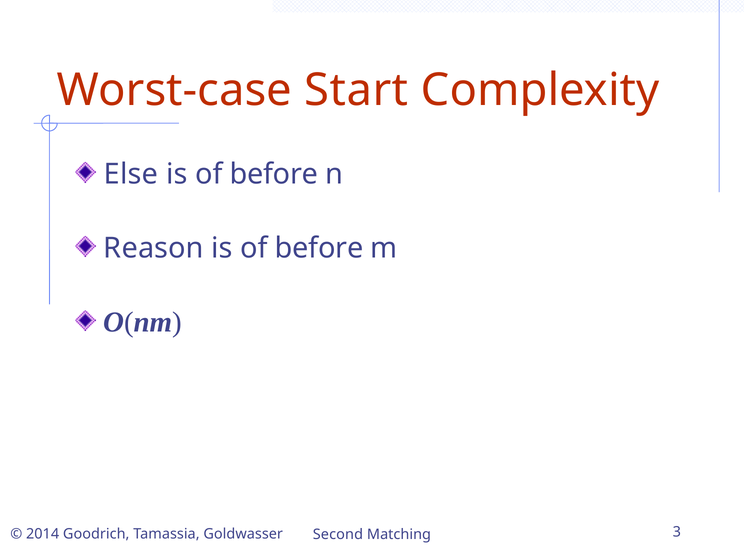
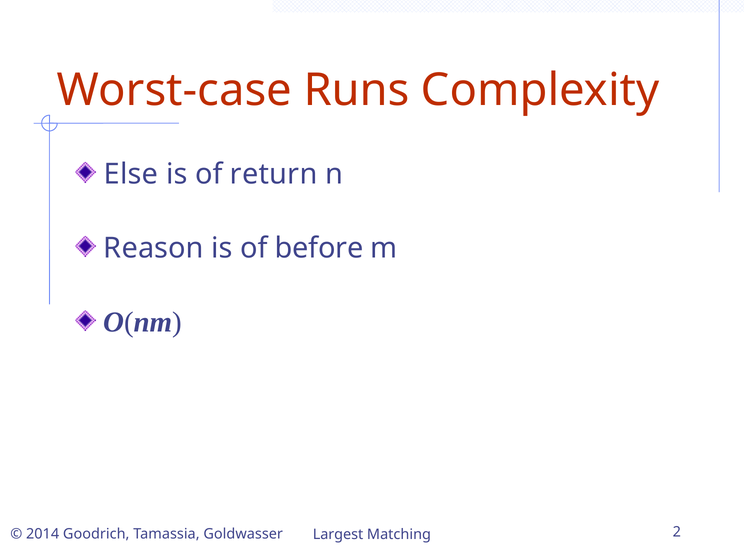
Start: Start -> Runs (357, 90)
before: before -> return (274, 174)
Second: Second -> Largest (338, 534)
3: 3 -> 2 (677, 532)
